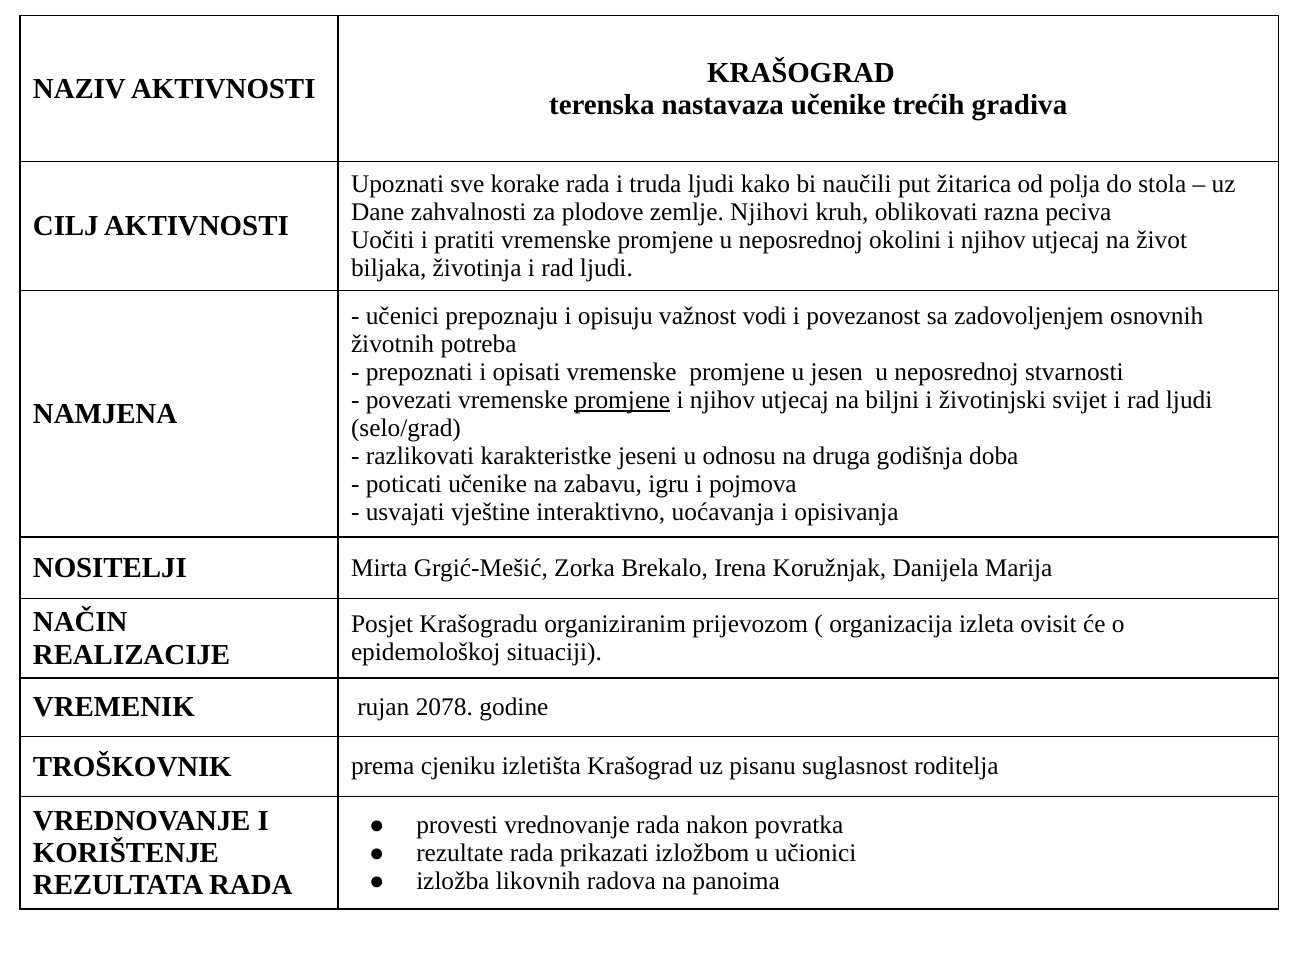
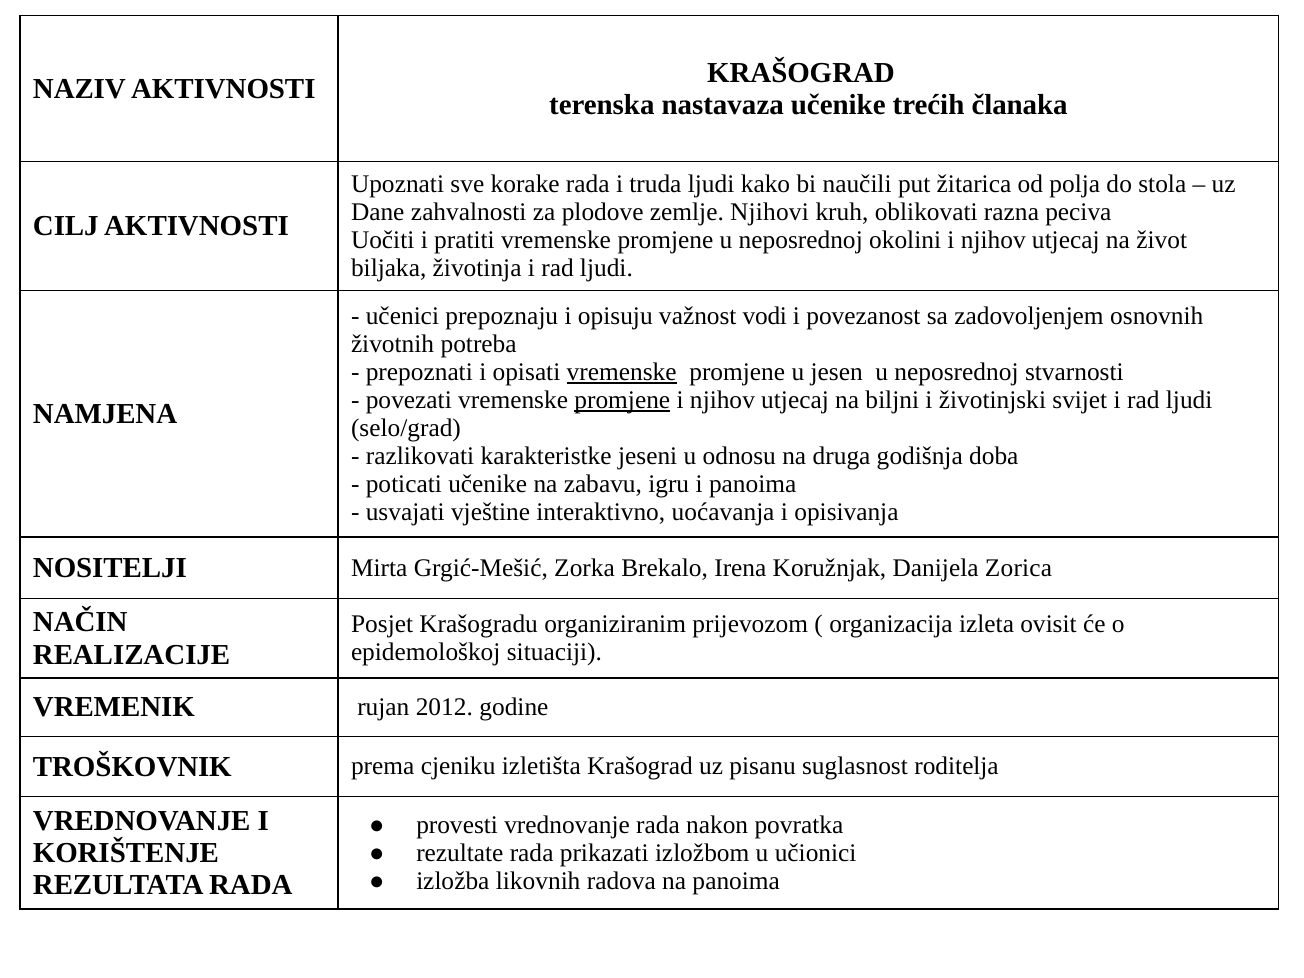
gradiva: gradiva -> članaka (1020, 105)
vremenske underline: none -> present (622, 372)
i pojmova: pojmova -> panoima (753, 484)
Marija: Marija -> Zorica (1019, 568)
2078: 2078 -> 2012 (444, 707)
